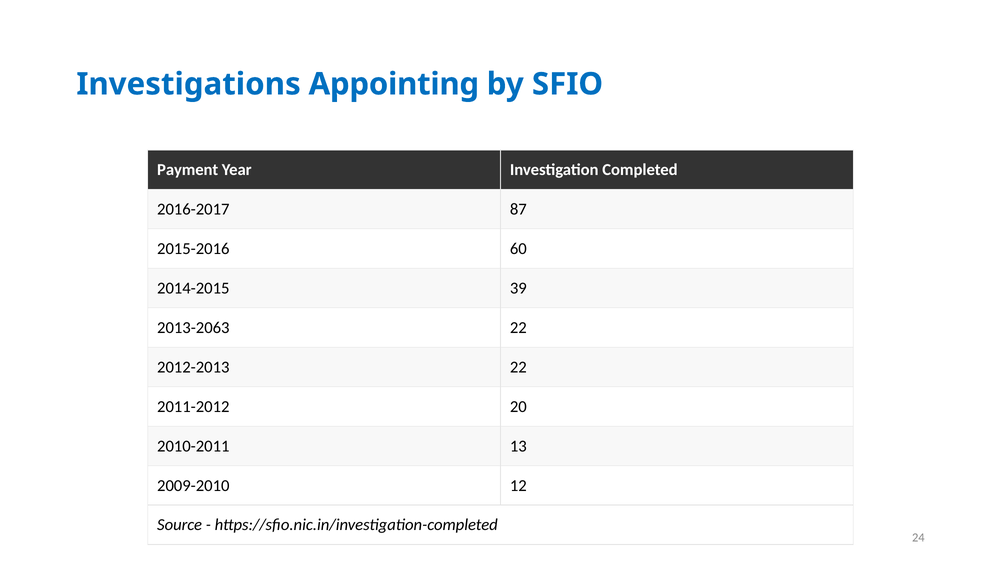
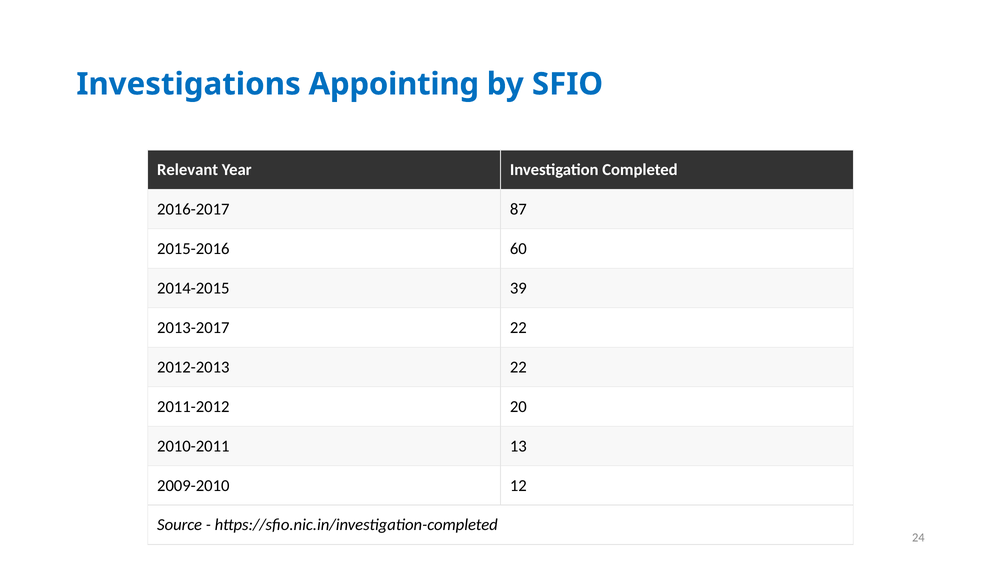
Payment: Payment -> Relevant (188, 170)
2013-2063: 2013-2063 -> 2013-2017 (193, 328)
